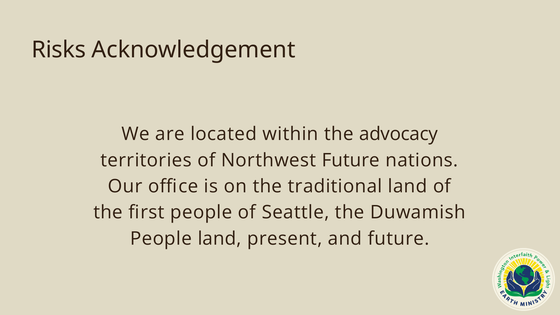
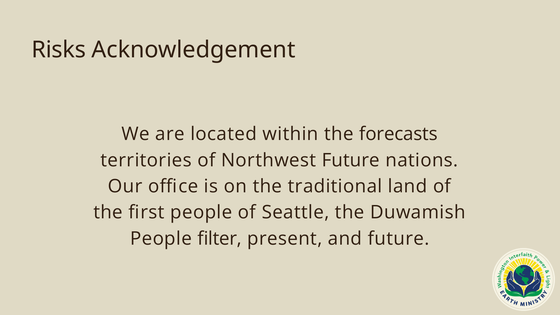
advocacy: advocacy -> forecasts (398, 134)
People land: land -> filter (220, 239)
